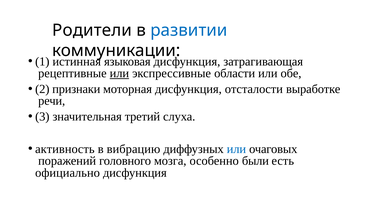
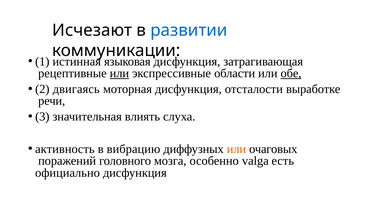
Родители: Родители -> Исчезают (92, 30)
обе underline: none -> present (291, 73)
признаки: признаки -> двигаясь (76, 89)
третий: третий -> влиять (142, 117)
или colour: blue -> orange (236, 149)
были: были -> valga (255, 161)
